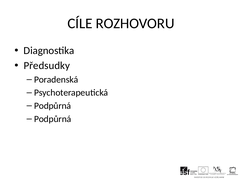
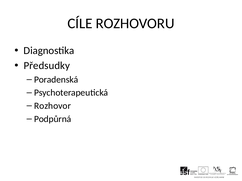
Podpůrná: Podpůrná -> Rozhovor (53, 106)
